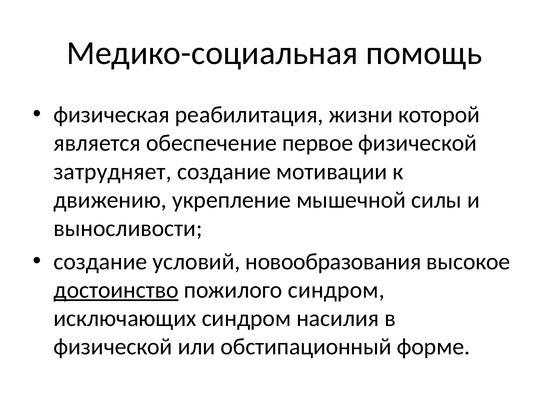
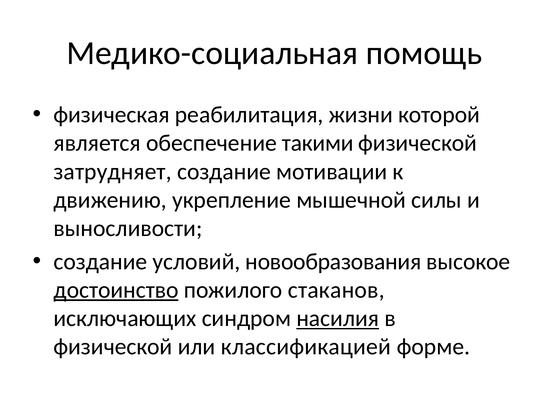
первое: первое -> такими (318, 143)
пожилого синдром: синдром -> стаканов (336, 290)
насилия underline: none -> present (338, 318)
обстипационный: обстипационный -> классификацией (306, 347)
